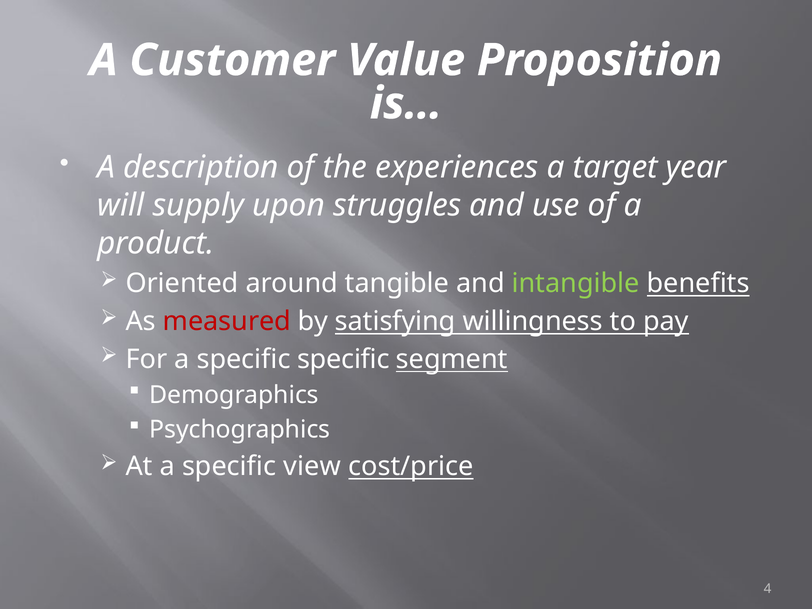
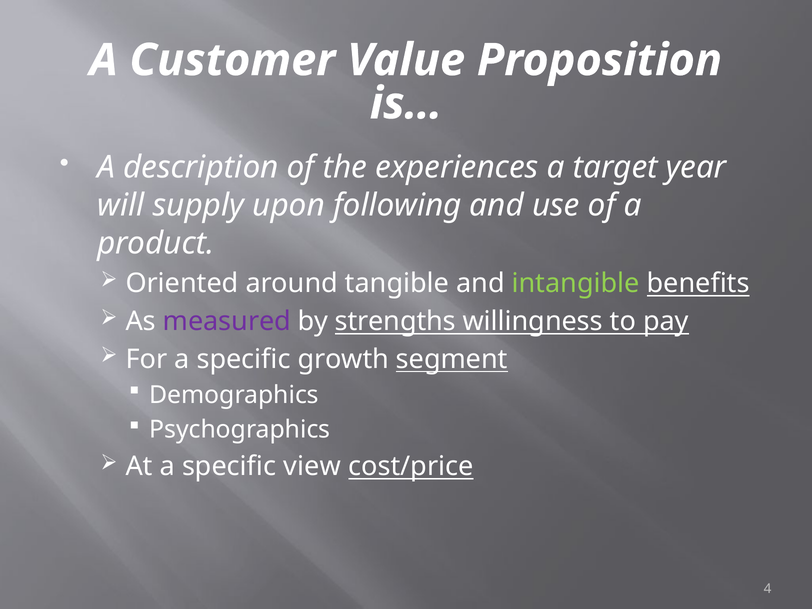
struggles: struggles -> following (397, 205)
measured colour: red -> purple (227, 321)
satisfying: satisfying -> strengths (395, 321)
specific specific: specific -> growth (343, 359)
